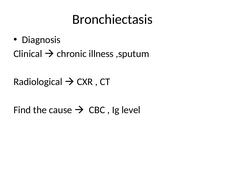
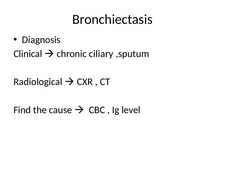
illness: illness -> ciliary (101, 54)
